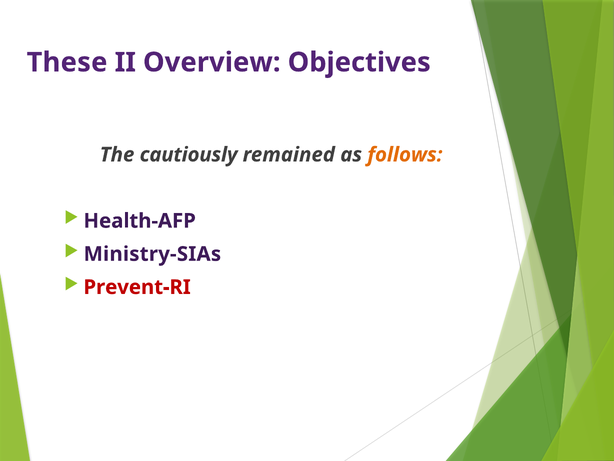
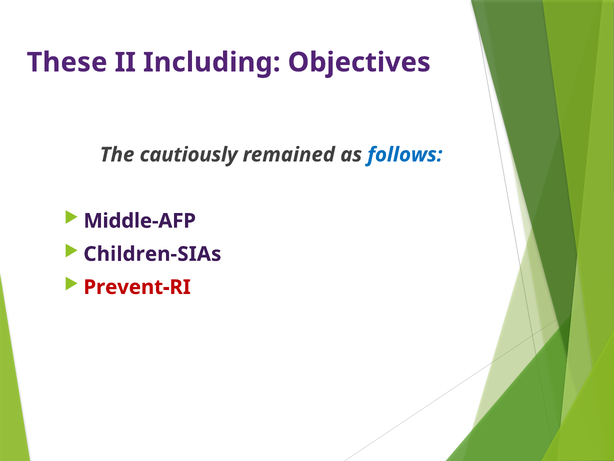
Overview: Overview -> Including (212, 62)
follows colour: orange -> blue (405, 155)
Health-AFP: Health-AFP -> Middle-AFP (140, 221)
Ministry-SIAs: Ministry-SIAs -> Children-SIAs (152, 254)
